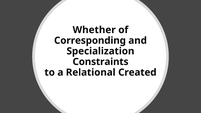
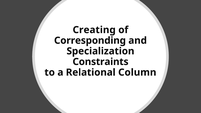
Whether: Whether -> Creating (94, 30)
Created: Created -> Column (137, 72)
